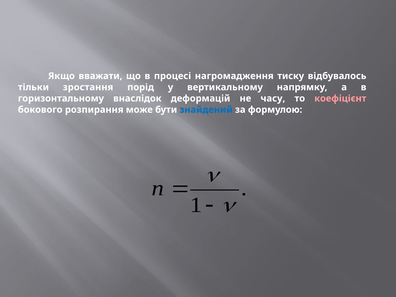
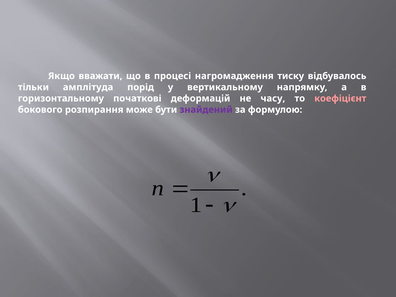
зростання: зростання -> амплітуда (88, 87)
внаслідок: внаслідок -> початкові (137, 98)
знайдений colour: blue -> purple (206, 110)
